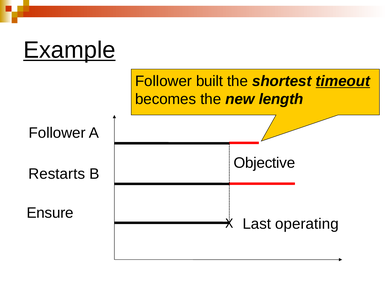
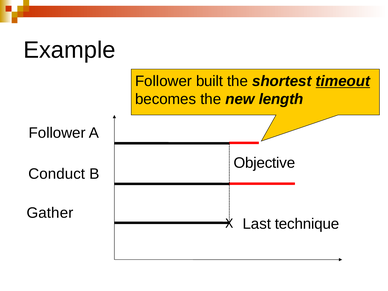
Example underline: present -> none (69, 50)
Restarts: Restarts -> Conduct (57, 174)
Ensure: Ensure -> Gather (50, 213)
operating: operating -> technique (307, 224)
